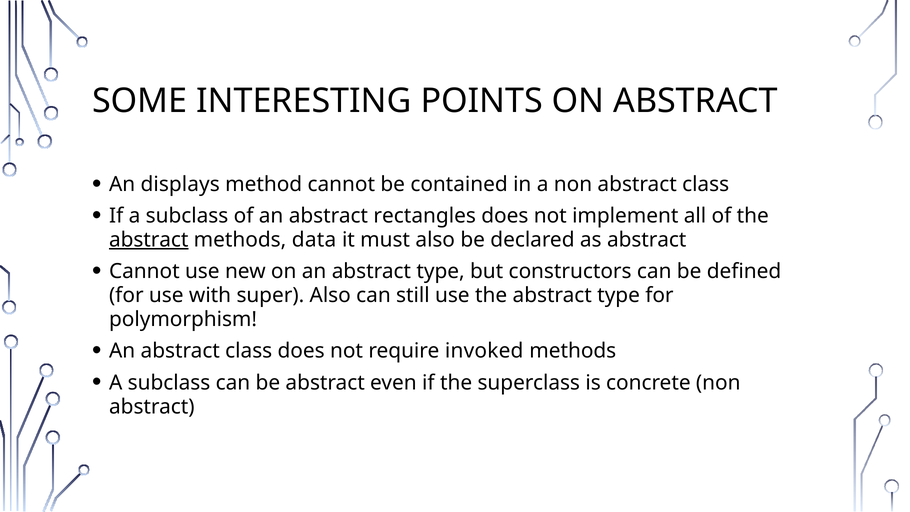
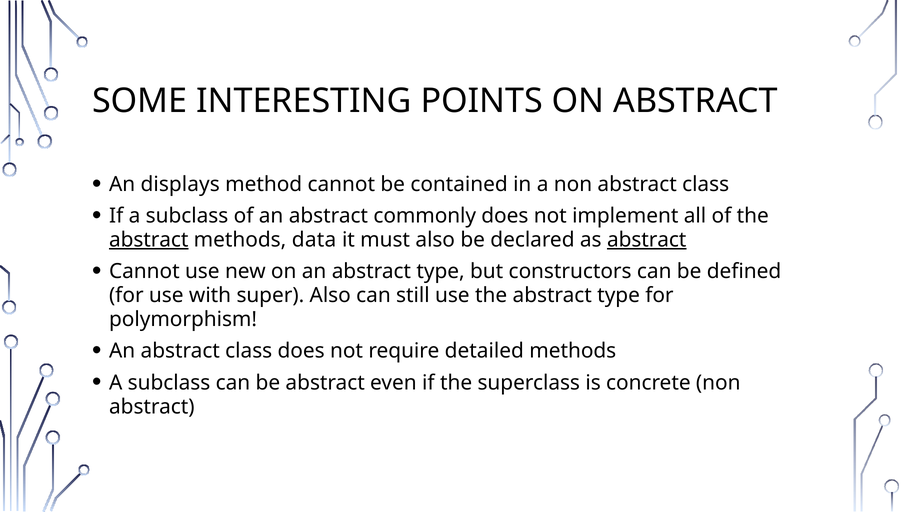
rectangles: rectangles -> commonly (425, 216)
abstract underline: none -> present (647, 240)
invoked: invoked -> detailed (484, 351)
